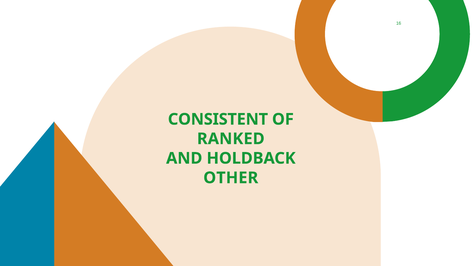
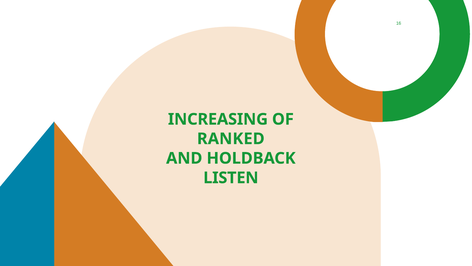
CONSISTENT: CONSISTENT -> INCREASING (218, 119)
OTHER: OTHER -> LISTEN (231, 177)
